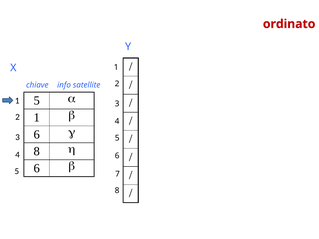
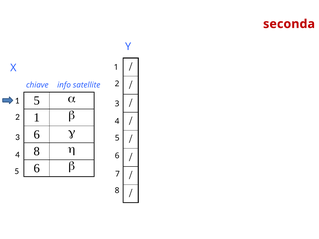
ordinato: ordinato -> seconda (289, 24)
